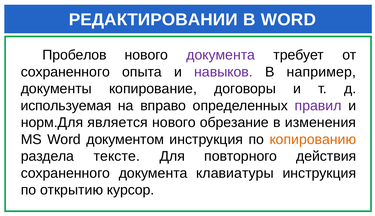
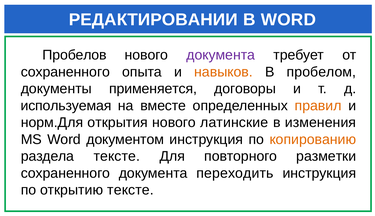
навыков colour: purple -> orange (223, 72)
например: например -> пробелом (321, 72)
копирование: копирование -> применяется (153, 89)
вправо: вправо -> вместе (163, 106)
правил colour: purple -> orange (318, 106)
является: является -> открытия (118, 123)
обрезание: обрезание -> латинские (234, 123)
действия: действия -> разметки (326, 157)
клавиатуры: клавиатуры -> переходить (235, 173)
открытию курсор: курсор -> тексте (131, 190)
